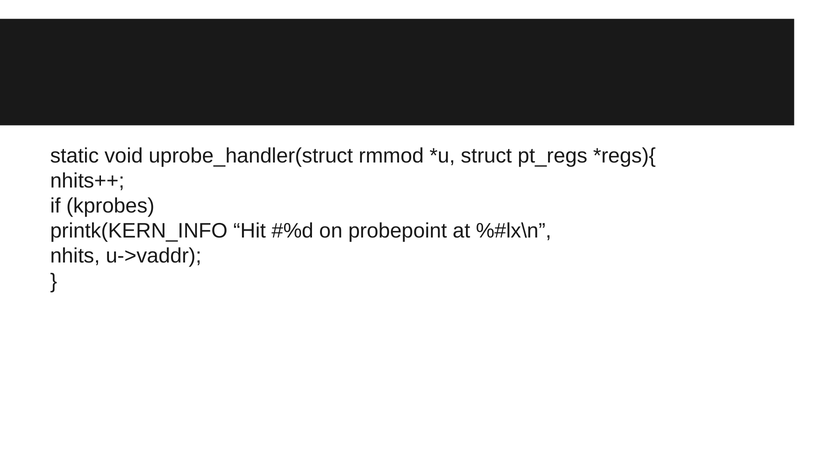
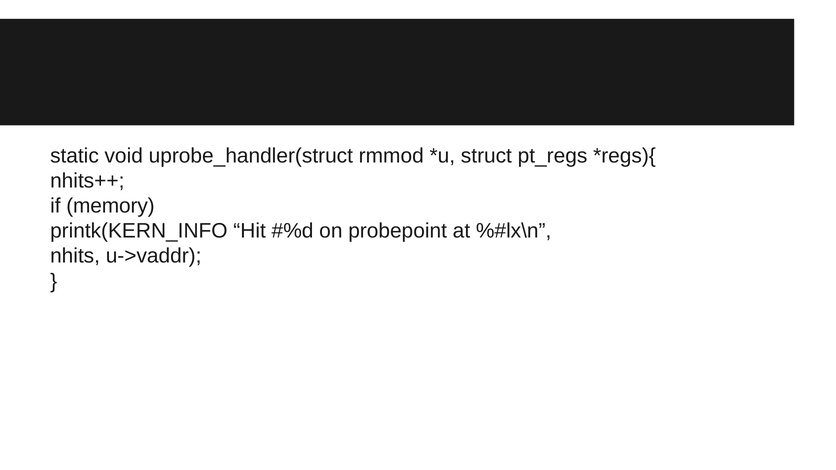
kprobes: kprobes -> memory (110, 206)
